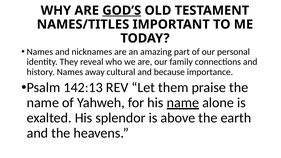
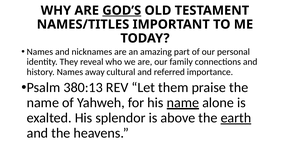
because: because -> referred (169, 72)
142:13: 142:13 -> 380:13 (83, 88)
earth underline: none -> present (236, 118)
